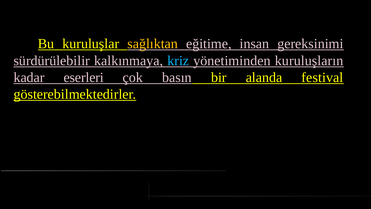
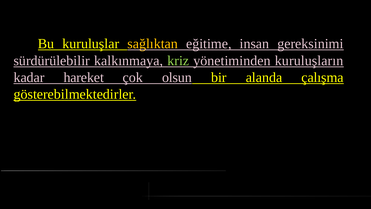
kriz colour: light blue -> light green (178, 61)
eserleri: eserleri -> hareket (84, 77)
basın: basın -> olsun (177, 77)
festival: festival -> çalışma (323, 77)
